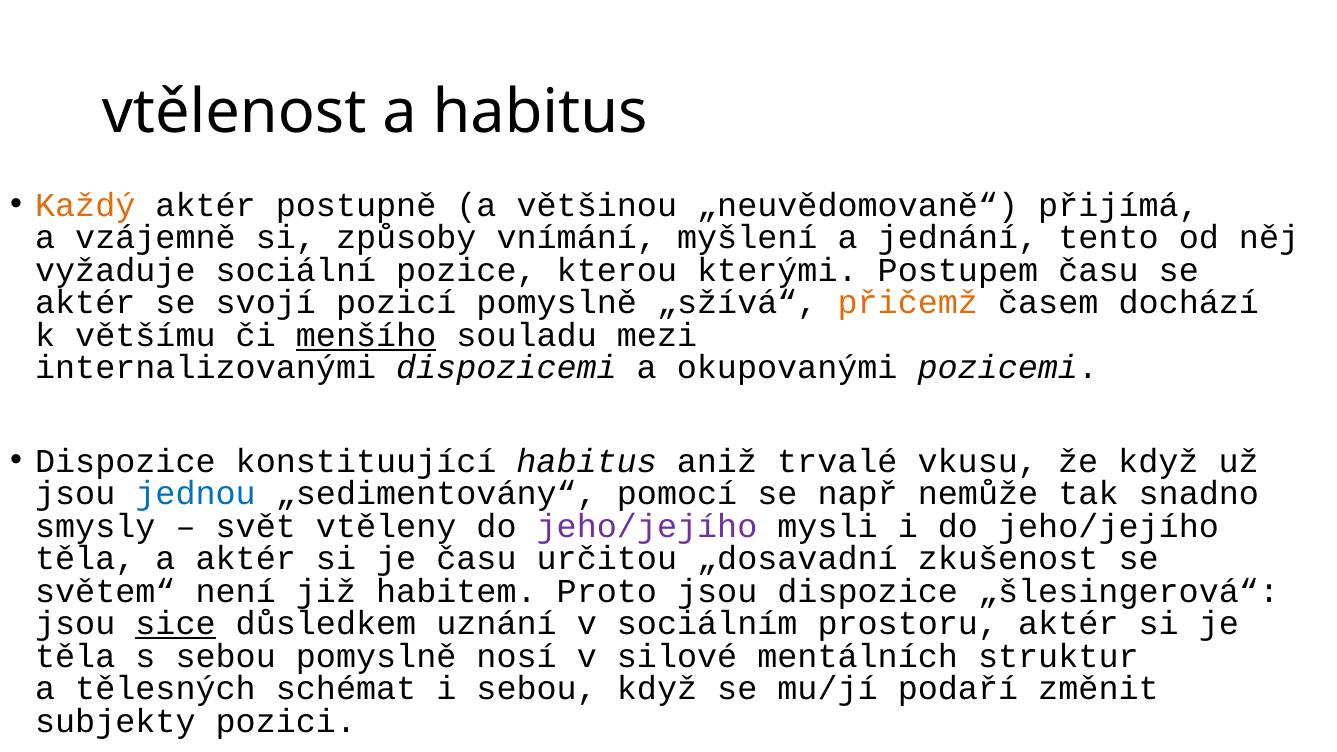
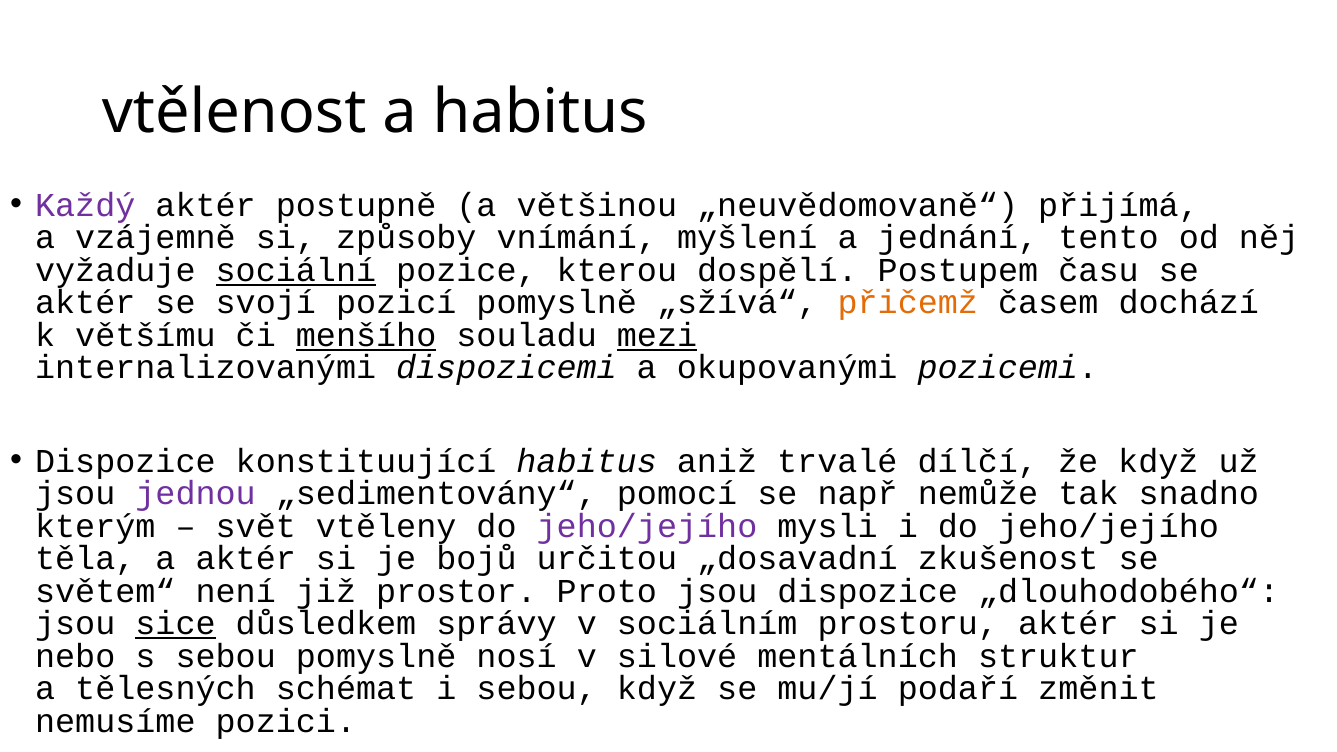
Každý colour: orange -> purple (85, 205)
sociální underline: none -> present (296, 270)
kterými: kterými -> dospělí (777, 270)
mezi underline: none -> present (657, 335)
vkusu: vkusu -> dílčí (978, 461)
jednou colour: blue -> purple (196, 494)
smysly: smysly -> kterým (95, 526)
je času: času -> bojů (476, 559)
habitem: habitem -> prostor (456, 591)
„šlesingerová“: „šlesingerová“ -> „dlouhodobého“ (1129, 591)
uznání: uznání -> správy (497, 624)
těla: těla -> nebo (75, 656)
subjekty: subjekty -> nemusíme (115, 721)
